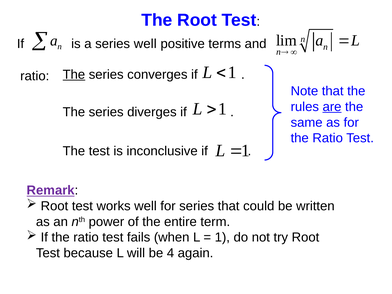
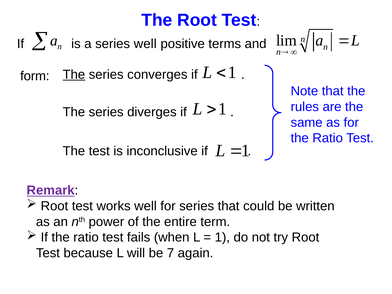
ratio: ratio -> form (35, 76)
are underline: present -> none (332, 107)
4: 4 -> 7 (170, 253)
